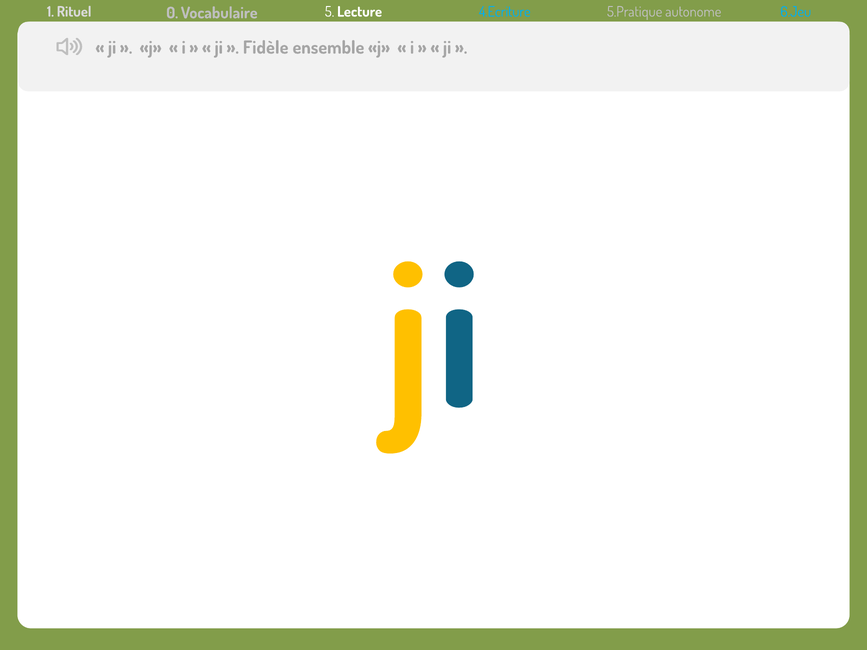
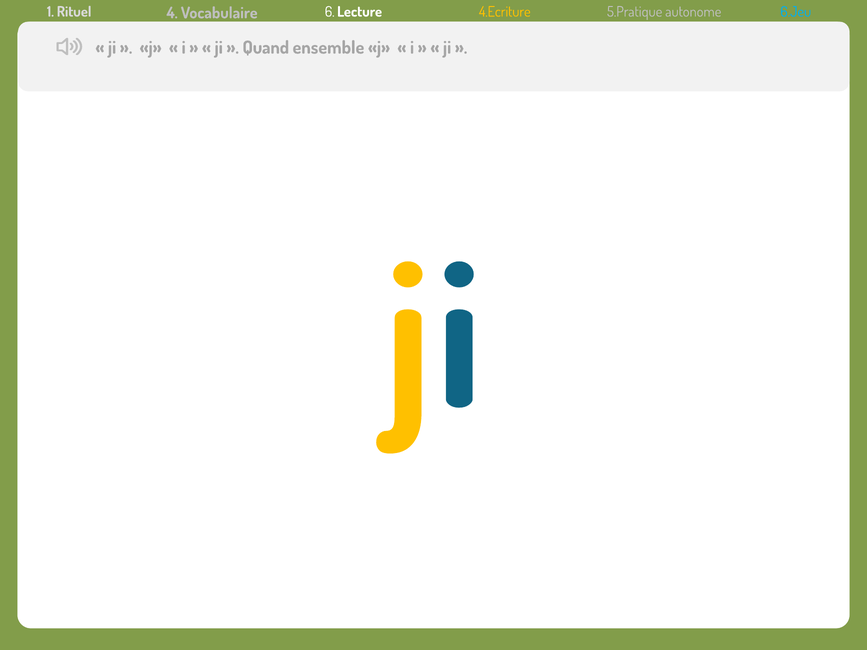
0: 0 -> 4 (172, 13)
5: 5 -> 6 (330, 12)
4.Ecriture colour: light blue -> yellow (505, 12)
Fidèle: Fidèle -> Quand (266, 48)
